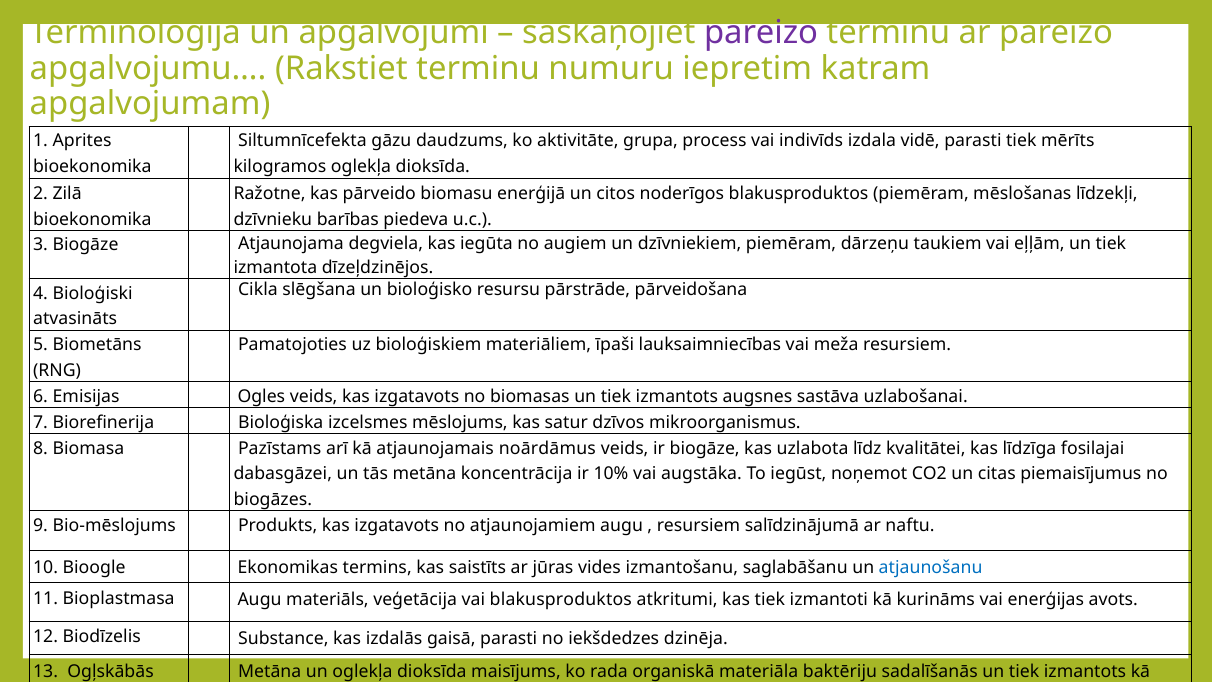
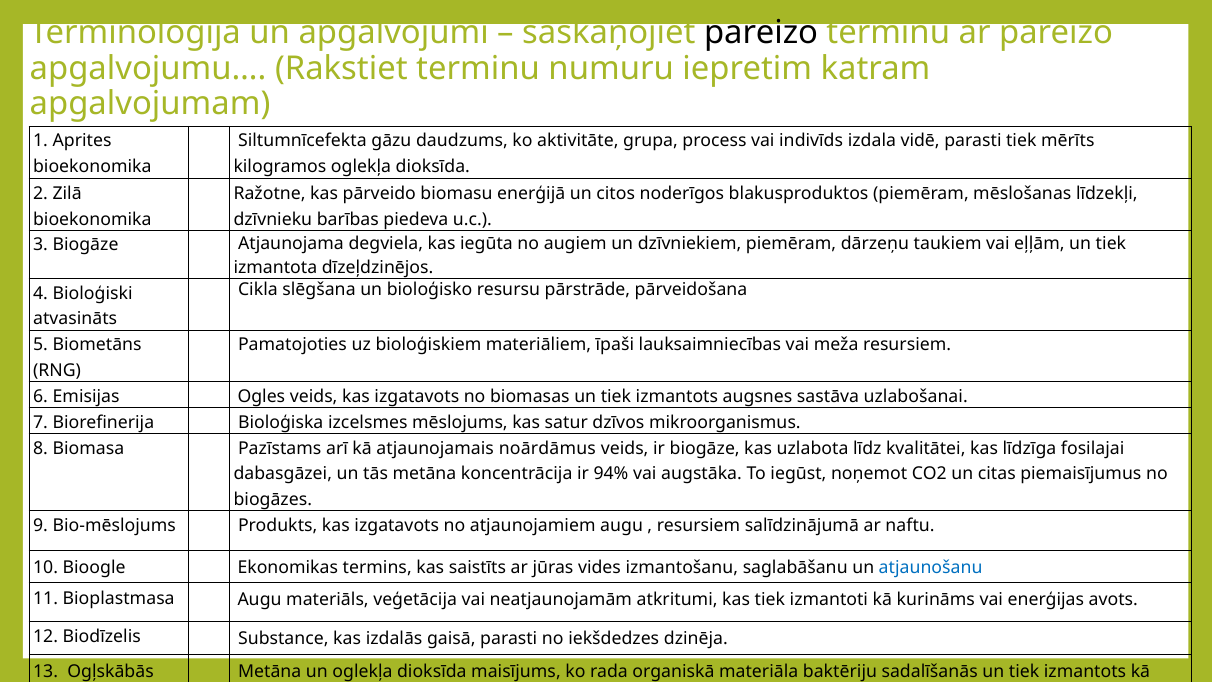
pareizo colour: purple -> black (761, 33)
10%: 10% -> 94% (611, 474)
vai blakusproduktos: blakusproduktos -> neatjaunojamām (561, 600)
